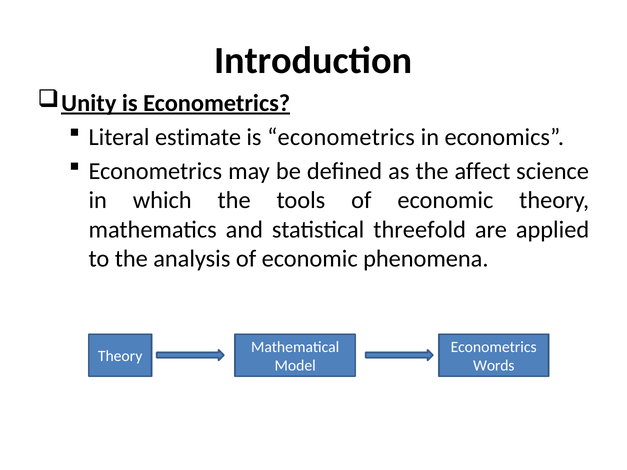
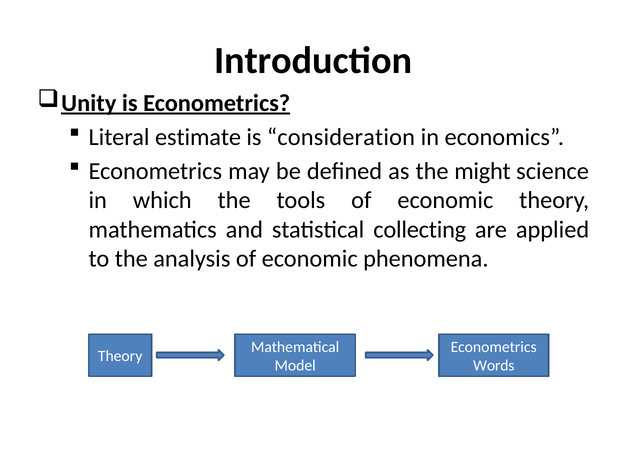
econometrics: econometrics -> consideration (341, 137)
affect: affect -> might (482, 171)
threefold: threefold -> collecting (420, 230)
